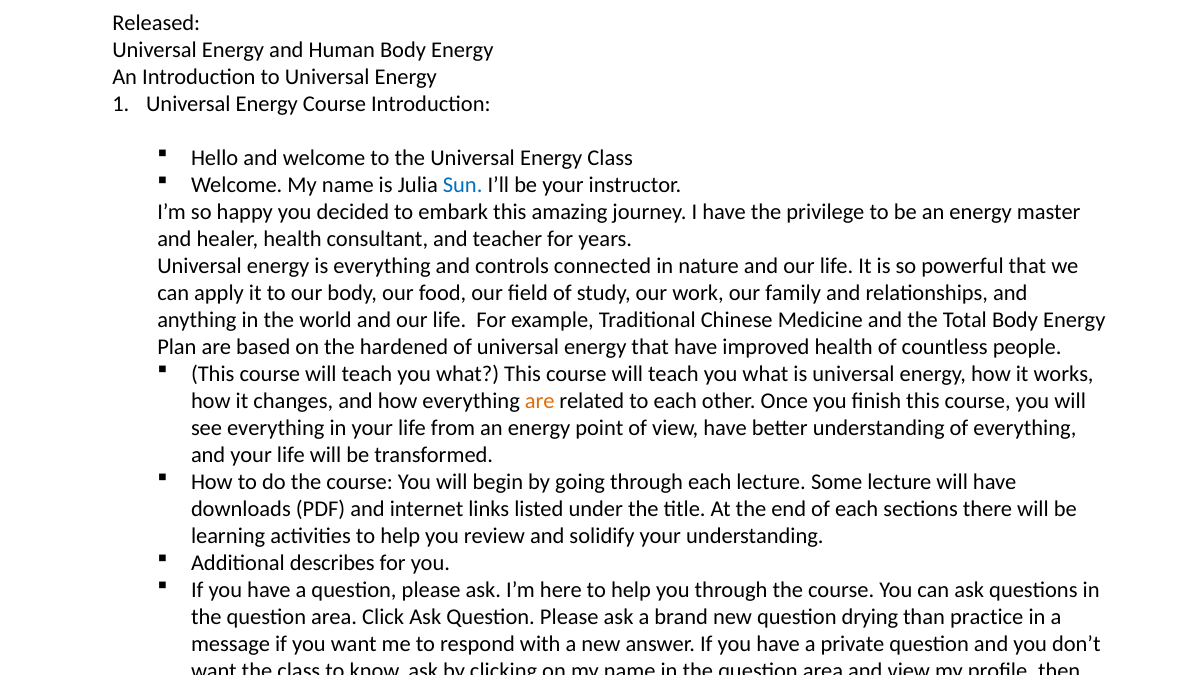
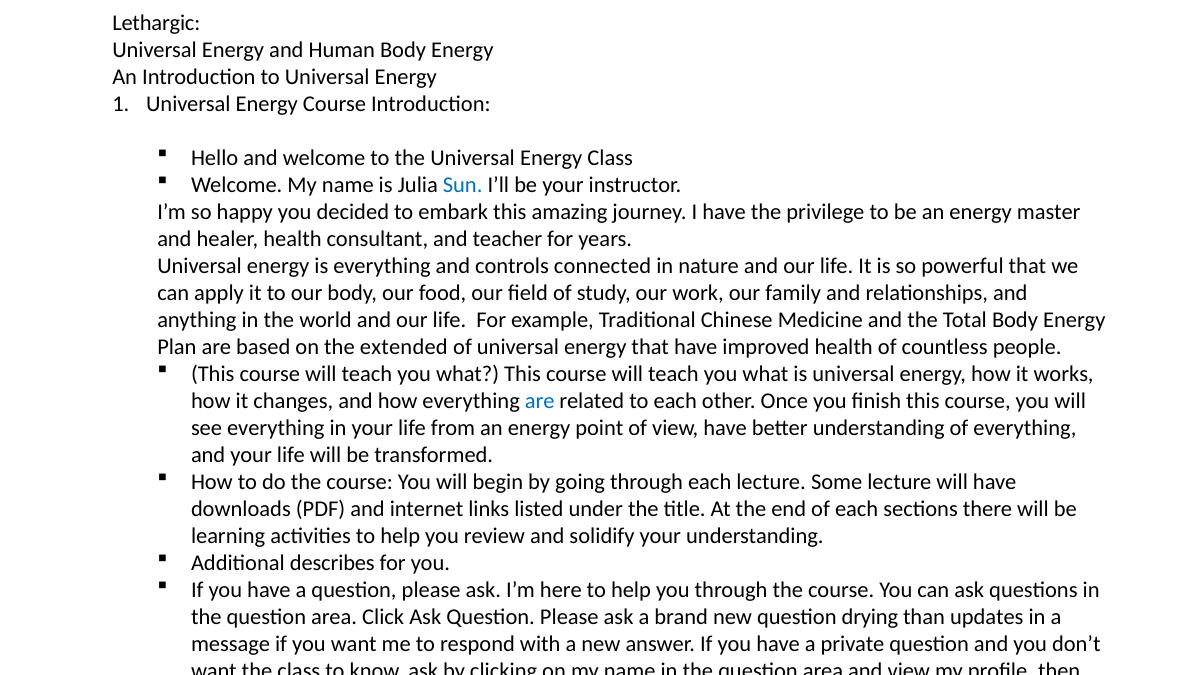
Released: Released -> Lethargic (156, 23)
hardened: hardened -> extended (404, 347)
are colour: orange -> blue (540, 401)
than practice: practice -> updates (987, 617)
